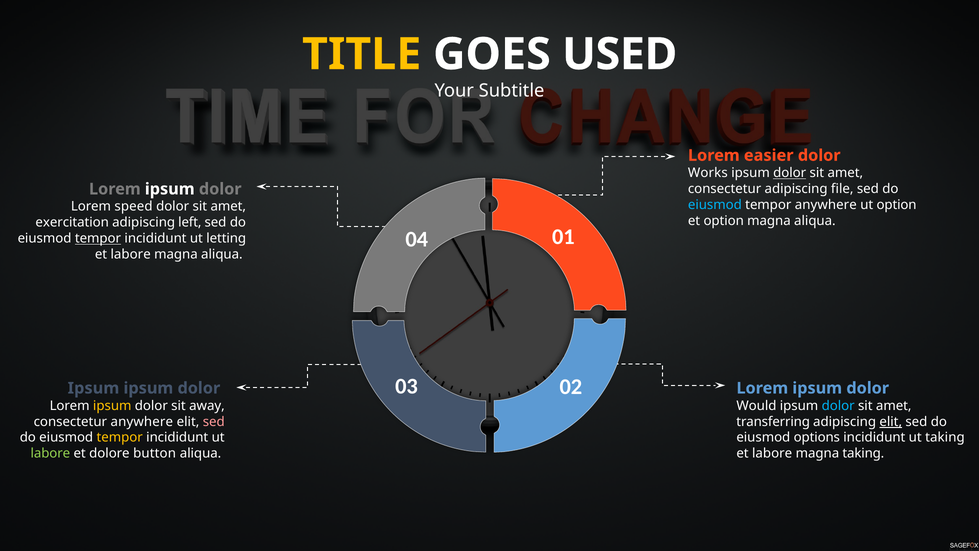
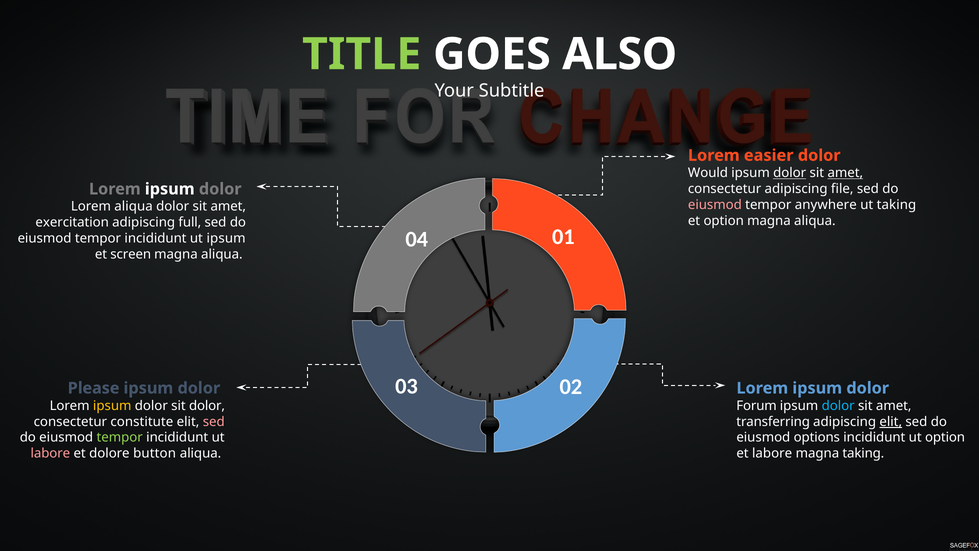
TITLE colour: yellow -> light green (362, 54)
USED: USED -> ALSO (620, 54)
Works: Works -> Would (708, 173)
amet underline: none -> present (845, 173)
eiusmod colour: light blue -> pink (715, 205)
ut option: option -> taking (896, 205)
Lorem speed: speed -> aliqua (134, 206)
left: left -> full (190, 222)
tempor underline: present -> none (98, 238)
ut letting: letting -> ipsum (226, 238)
labore: labore -> screen (131, 254)
Ipsum: Ipsum -> Please (94, 388)
sit away: away -> dolor (207, 405)
Would: Would -> Forum (756, 405)
consectetur anywhere: anywhere -> constitute (142, 421)
tempor colour: yellow -> light green (120, 437)
ut taking: taking -> option (945, 437)
labore colour: light green -> pink (50, 453)
